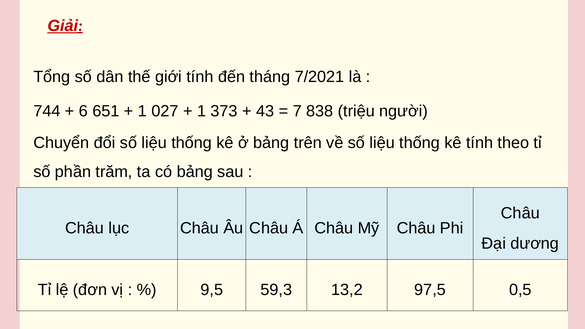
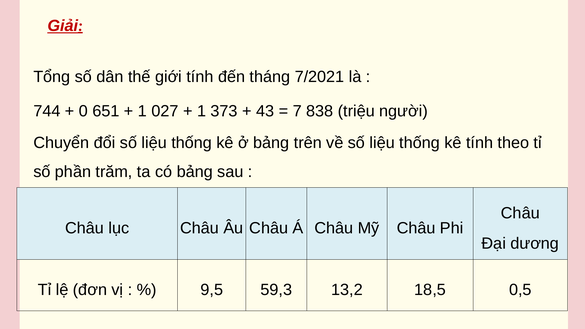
6: 6 -> 0 (83, 111)
97,5: 97,5 -> 18,5 (430, 290)
